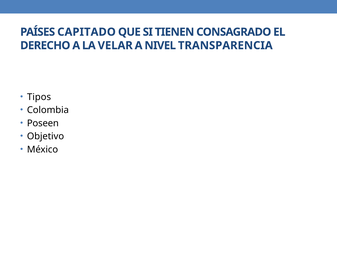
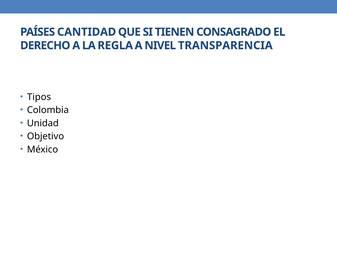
CAPITADO: CAPITADO -> CANTIDAD (87, 32)
VELAR: VELAR -> REGLA (115, 45)
Poseen: Poseen -> Unidad (43, 123)
